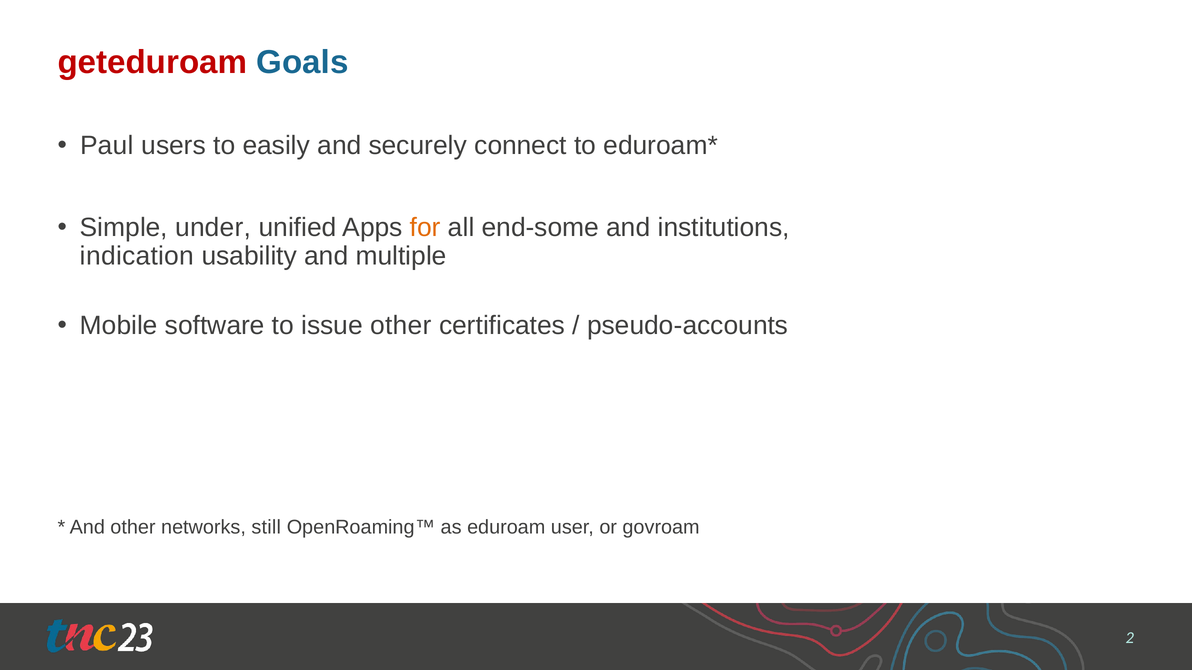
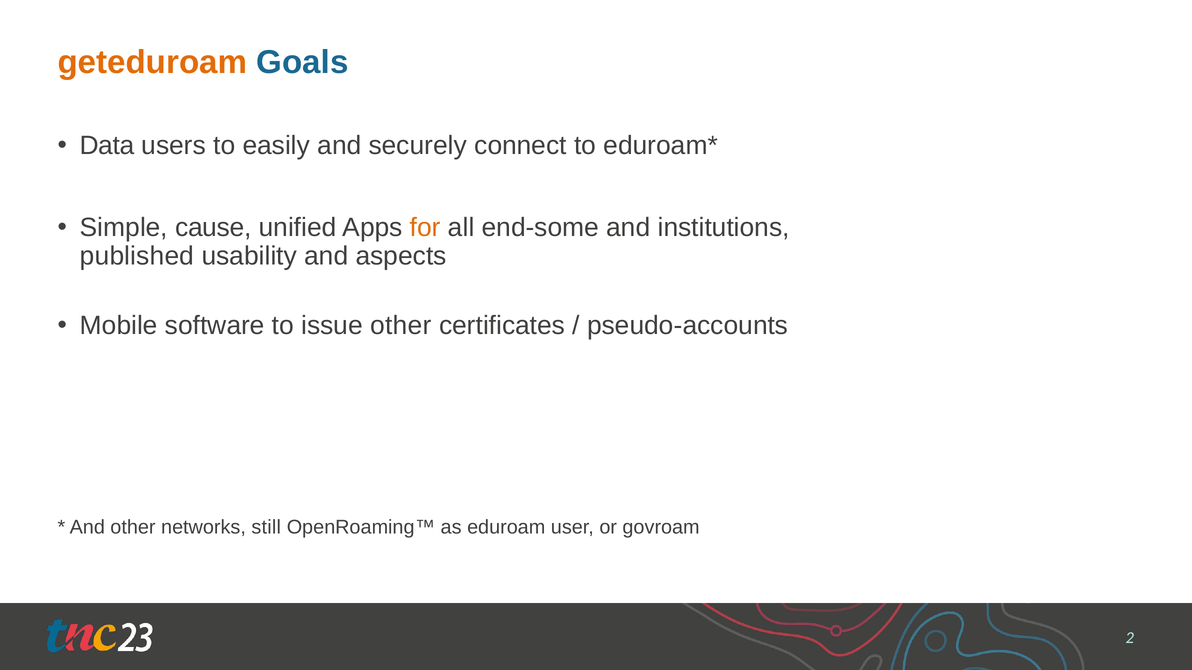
geteduroam colour: red -> orange (152, 62)
Paul: Paul -> Data (107, 146)
under: under -> cause (213, 228)
indication: indication -> published (137, 256)
multiple: multiple -> aspects (401, 256)
